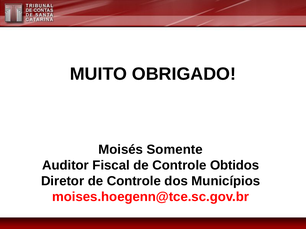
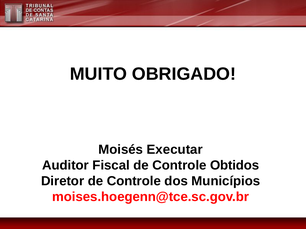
Somente: Somente -> Executar (175, 150)
